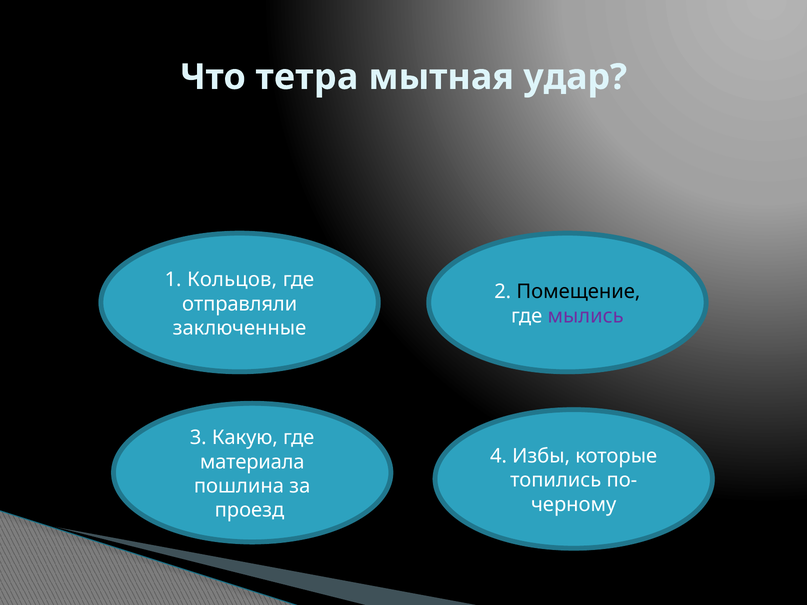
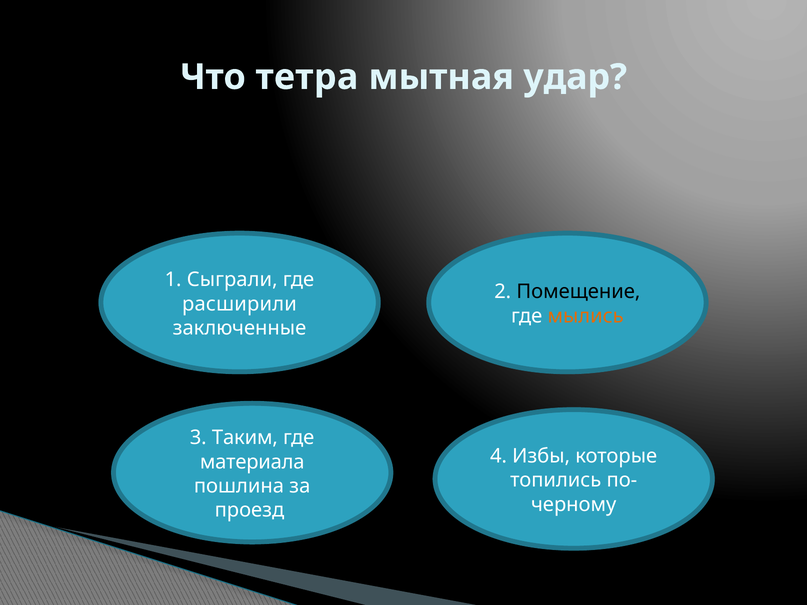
Кольцов: Кольцов -> Сыграли (232, 280)
отправляли: отправляли -> расширили (239, 304)
мылись colour: purple -> orange (586, 316)
Какую: Какую -> Таким (245, 438)
